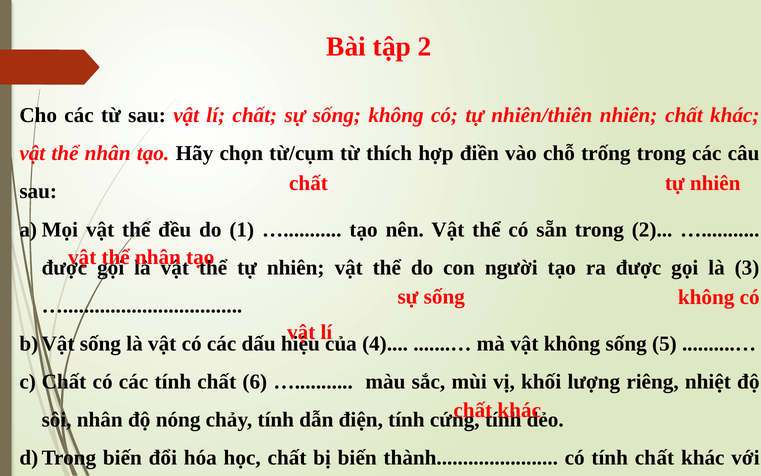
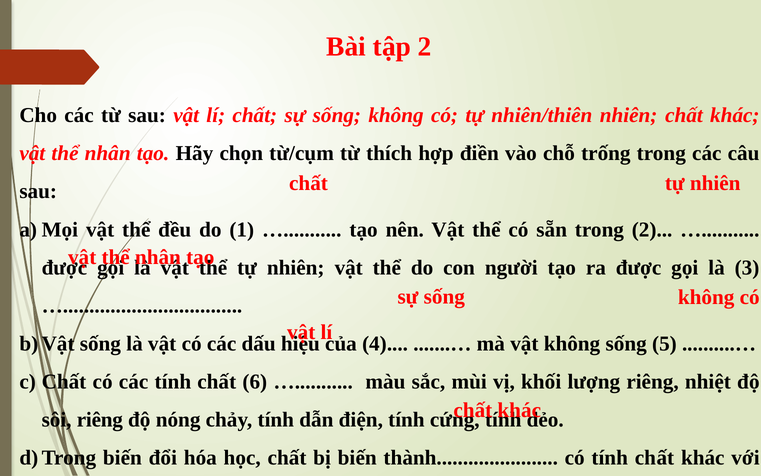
sôi nhân: nhân -> riêng (100, 420)
